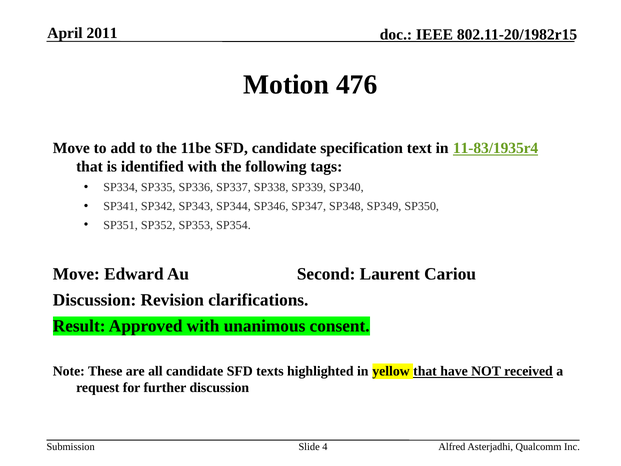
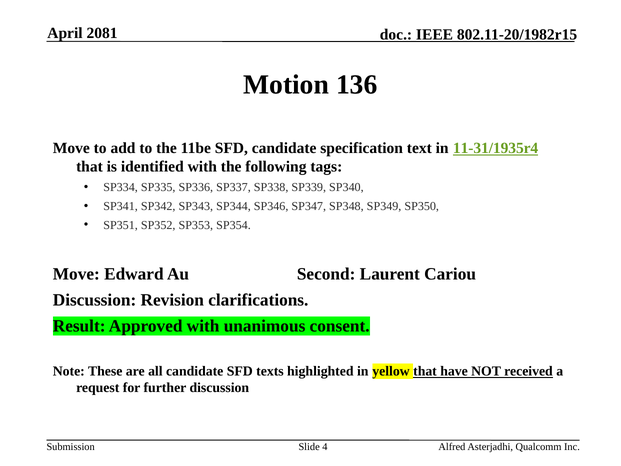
2011: 2011 -> 2081 (102, 33)
476: 476 -> 136 (357, 85)
11-83/1935r4: 11-83/1935r4 -> 11-31/1935r4 (496, 148)
